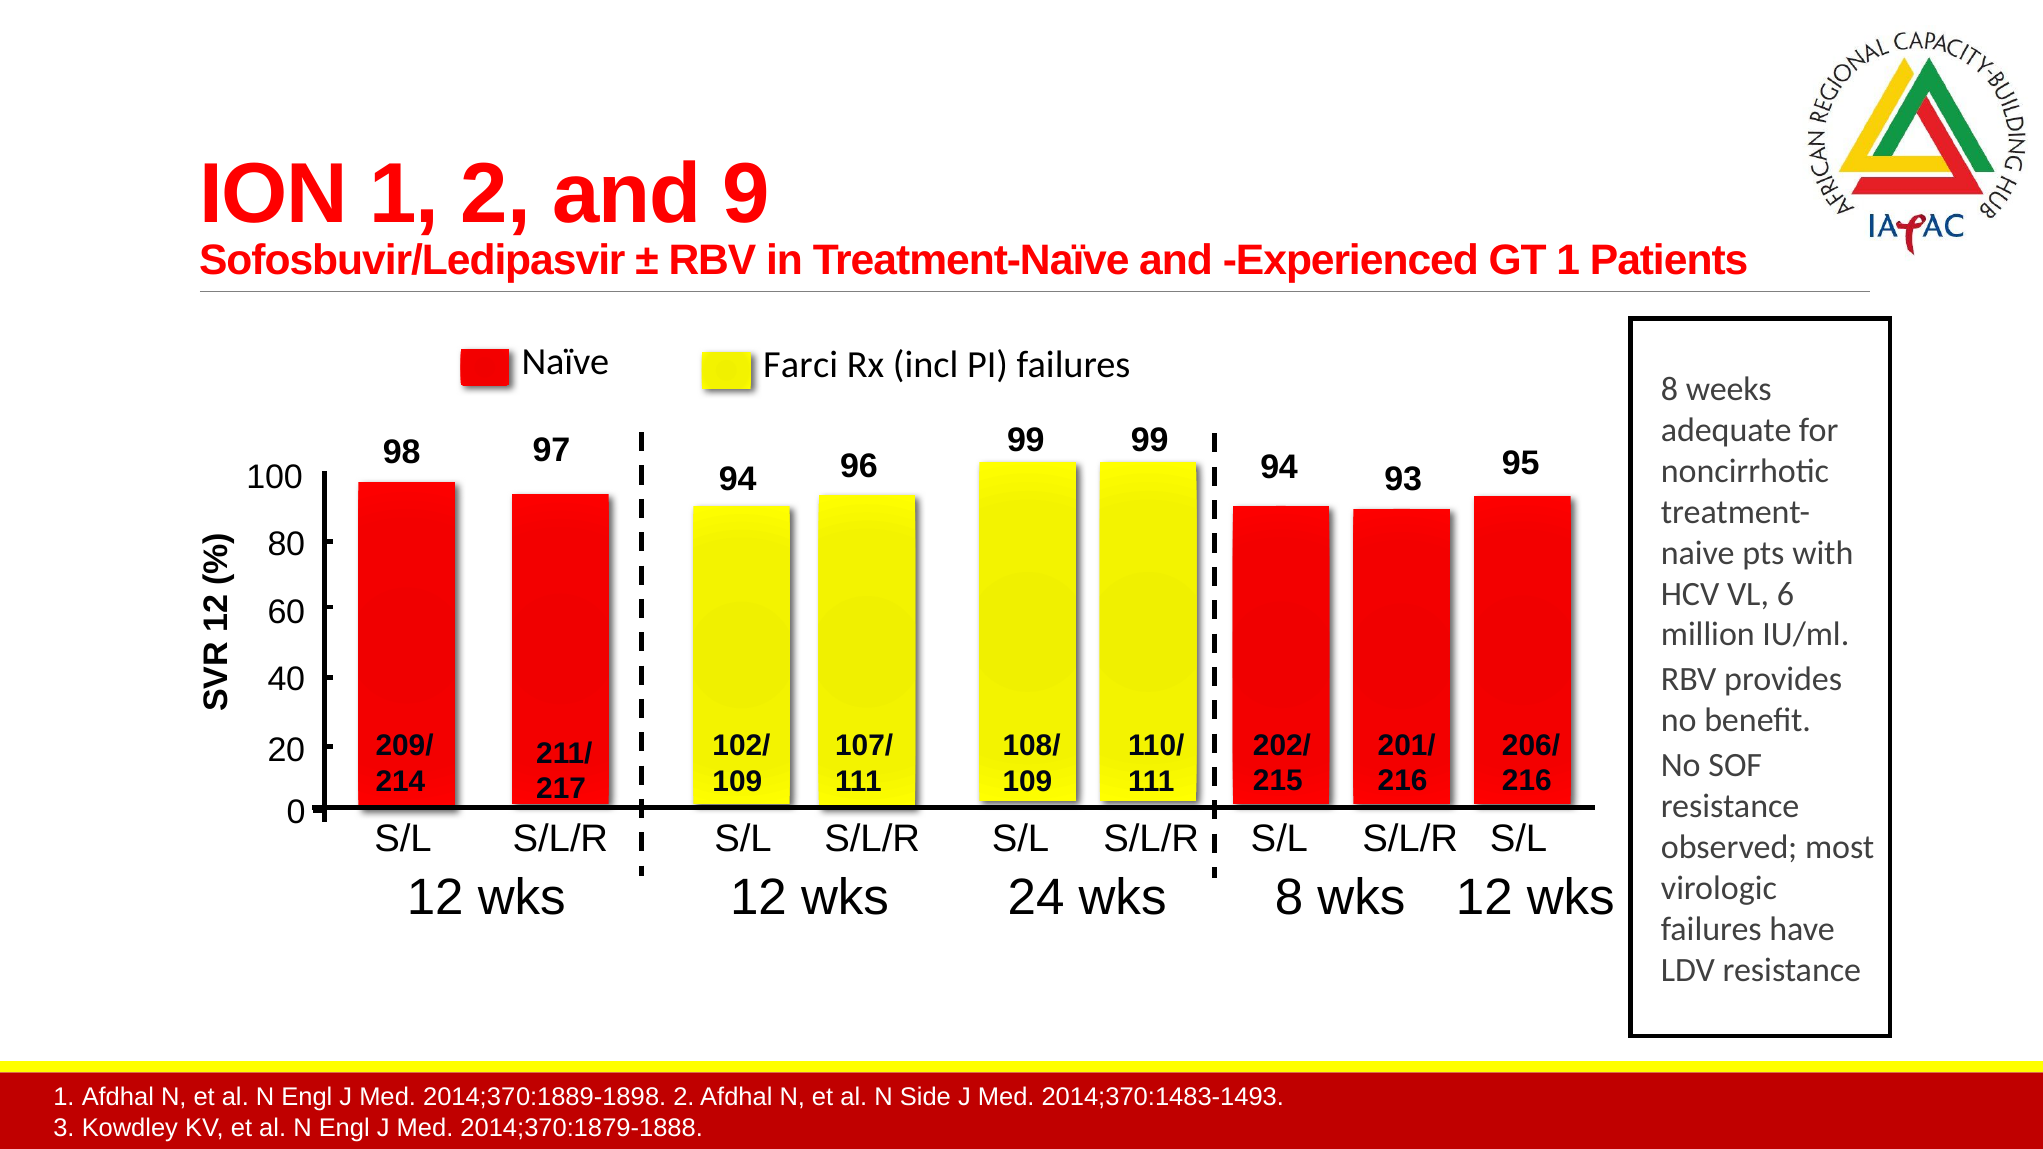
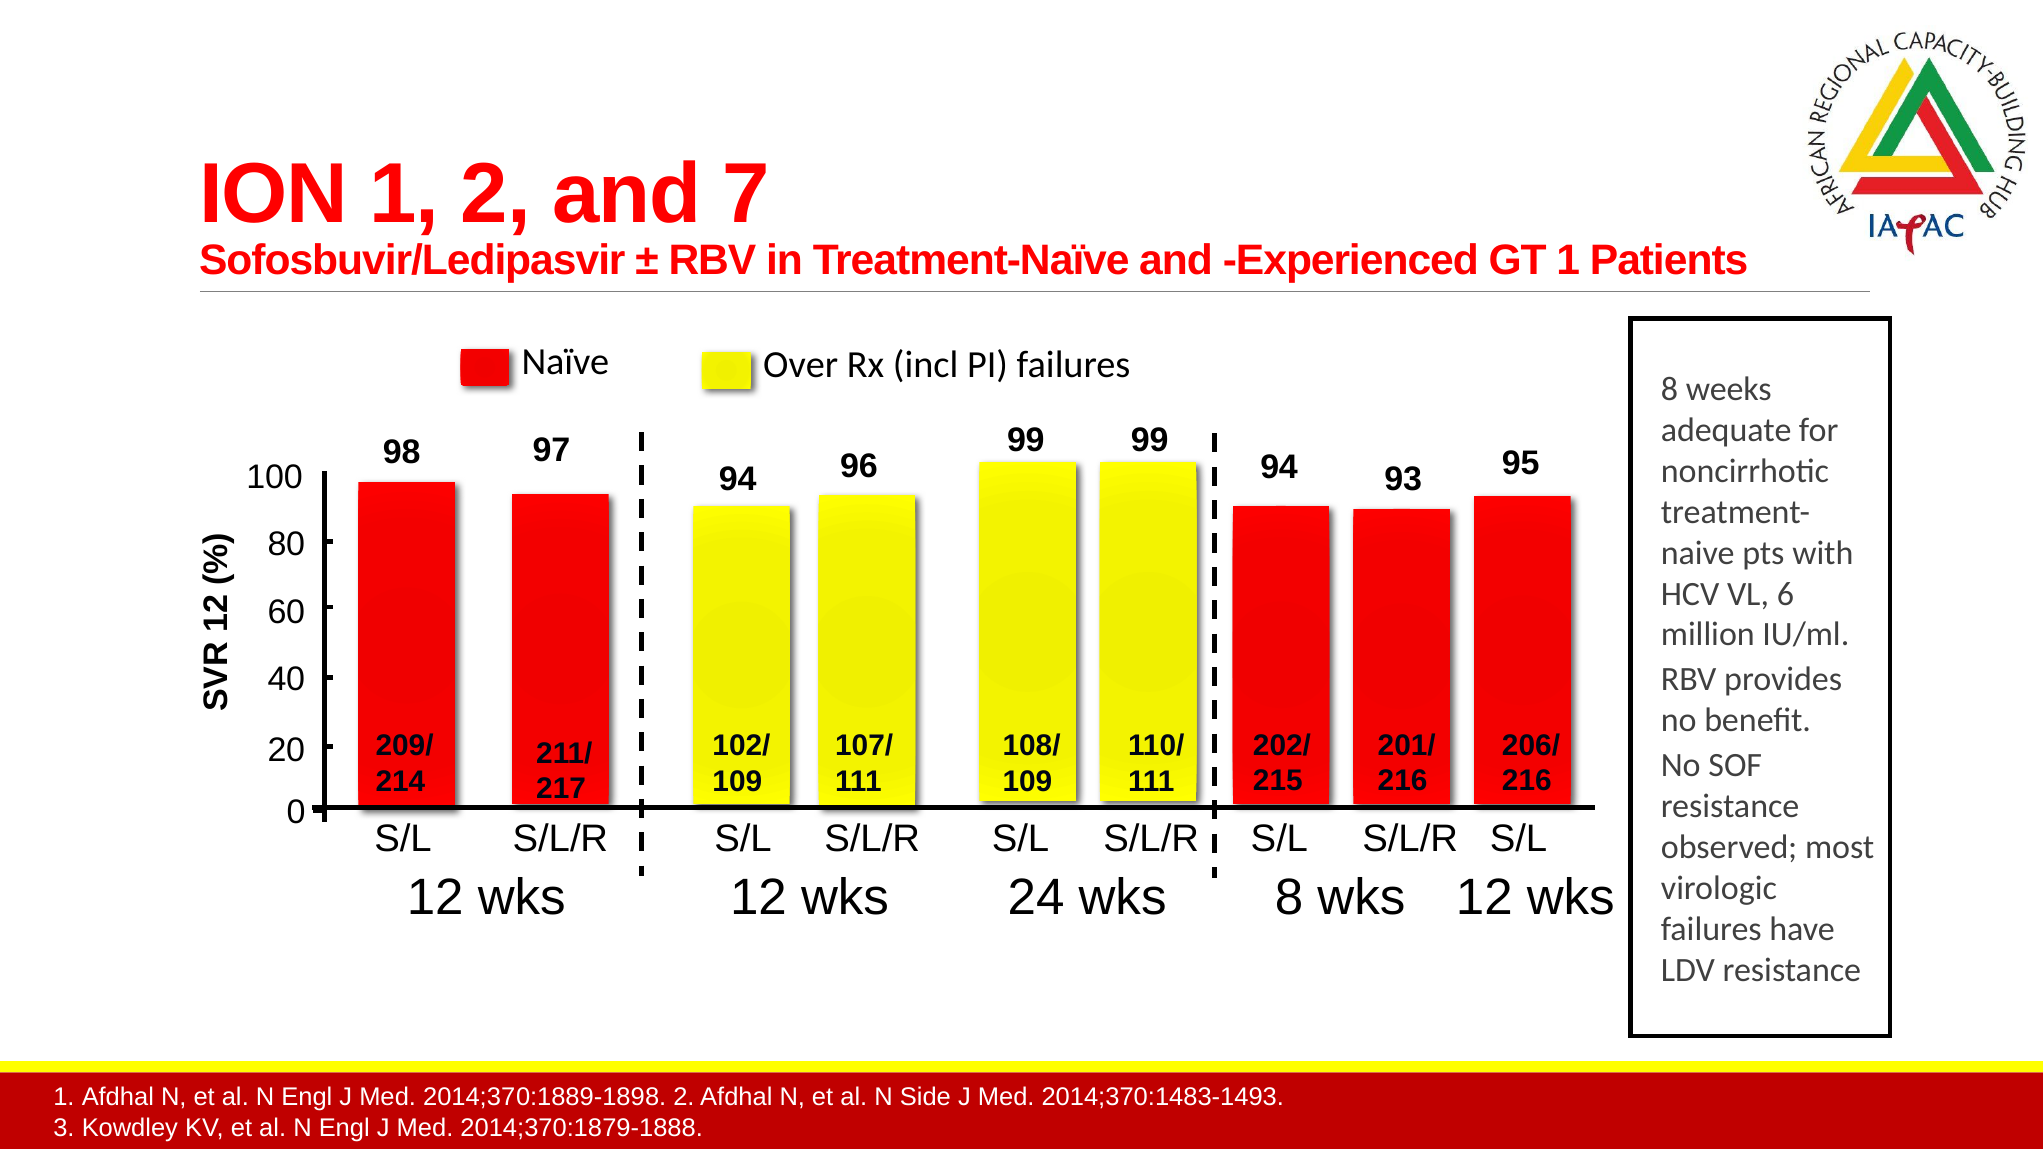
9: 9 -> 7 (746, 195)
Farci: Farci -> Over (801, 365)
